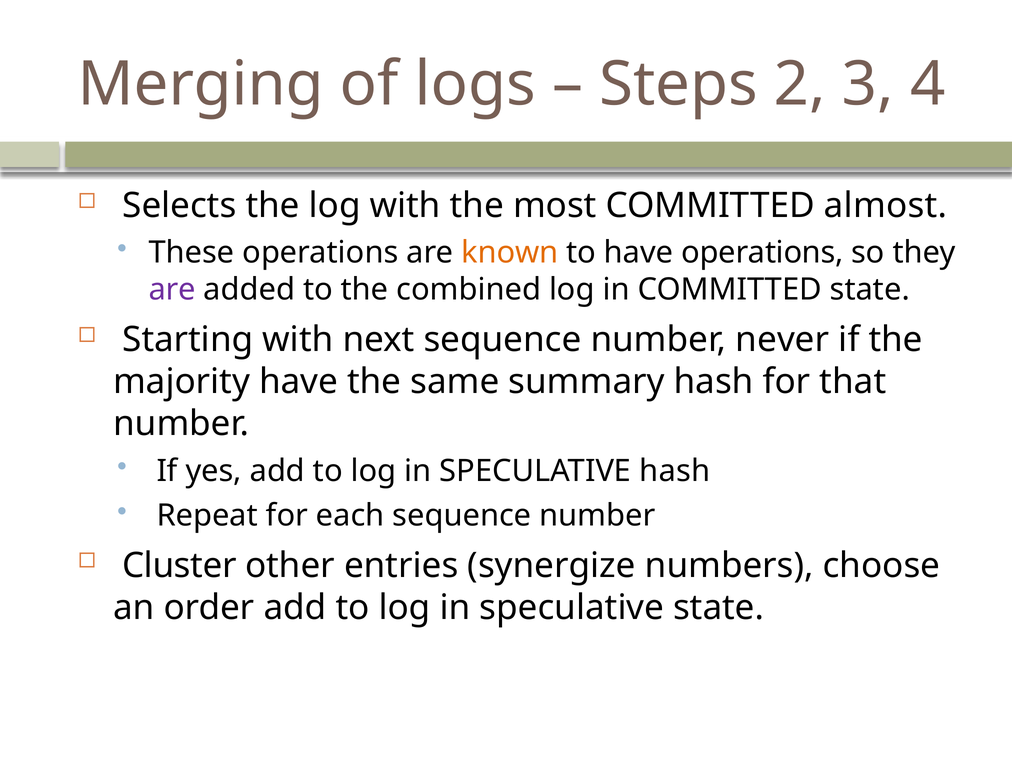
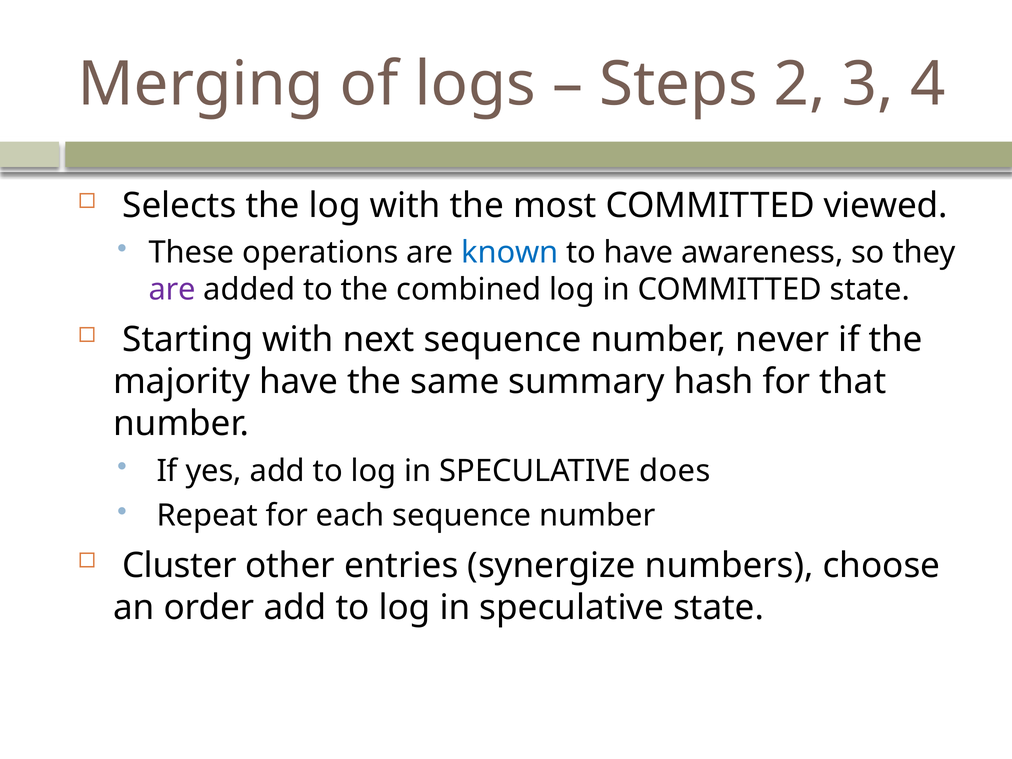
almost: almost -> viewed (886, 206)
known colour: orange -> blue (510, 253)
have operations: operations -> awareness (762, 253)
SPECULATIVE hash: hash -> does (675, 471)
